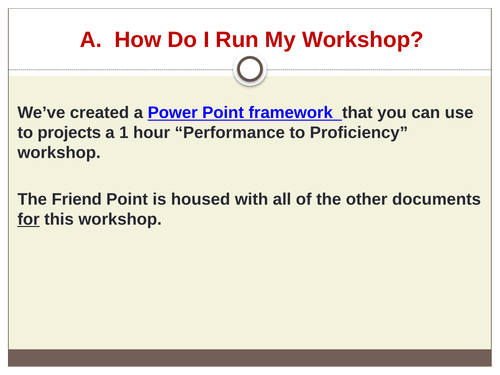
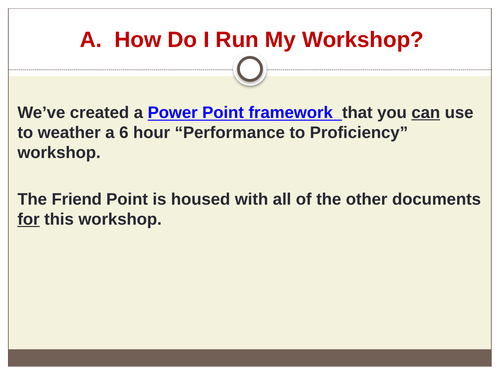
can underline: none -> present (426, 113)
projects: projects -> weather (69, 133)
1: 1 -> 6 (124, 133)
